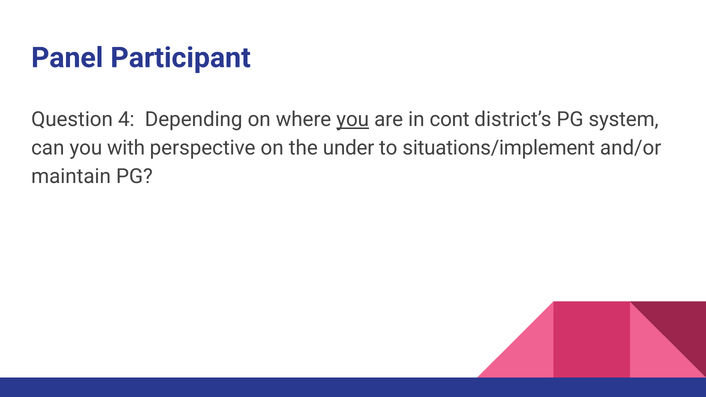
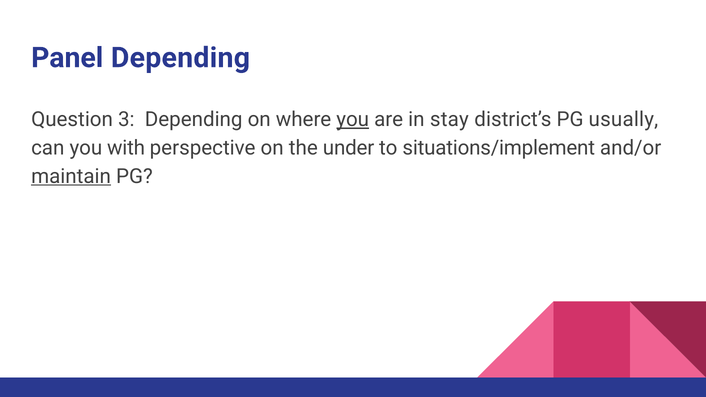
Panel Participant: Participant -> Depending (180, 58)
4: 4 -> 3 (126, 120)
cont: cont -> stay (449, 120)
system: system -> usually (623, 120)
maintain underline: none -> present (71, 176)
